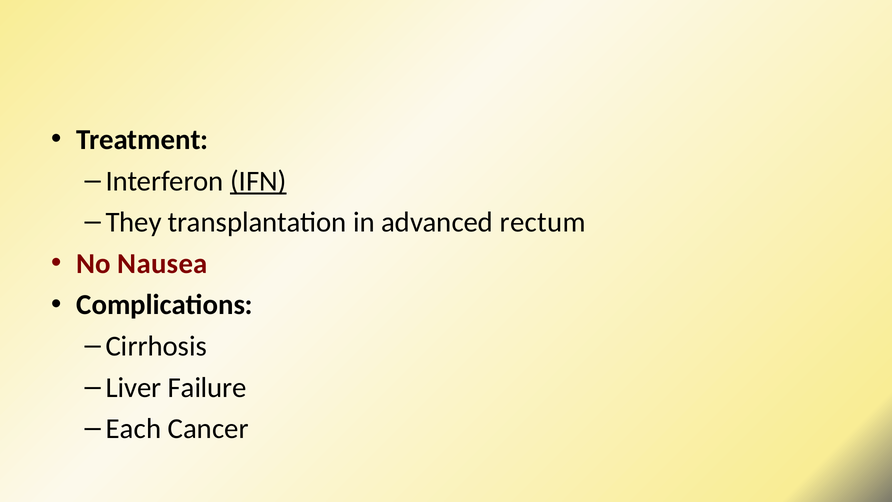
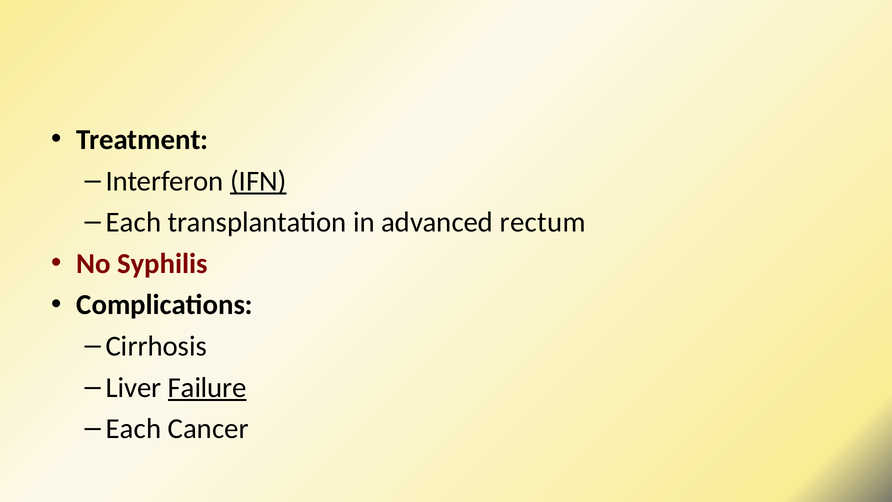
They: They -> Each (133, 222)
Nausea: Nausea -> Syphilis (163, 264)
Failure underline: none -> present (207, 387)
